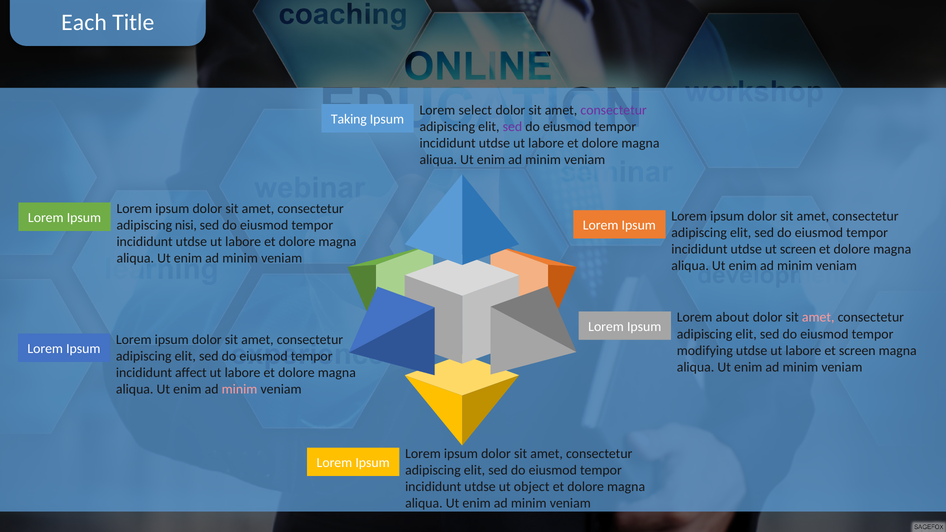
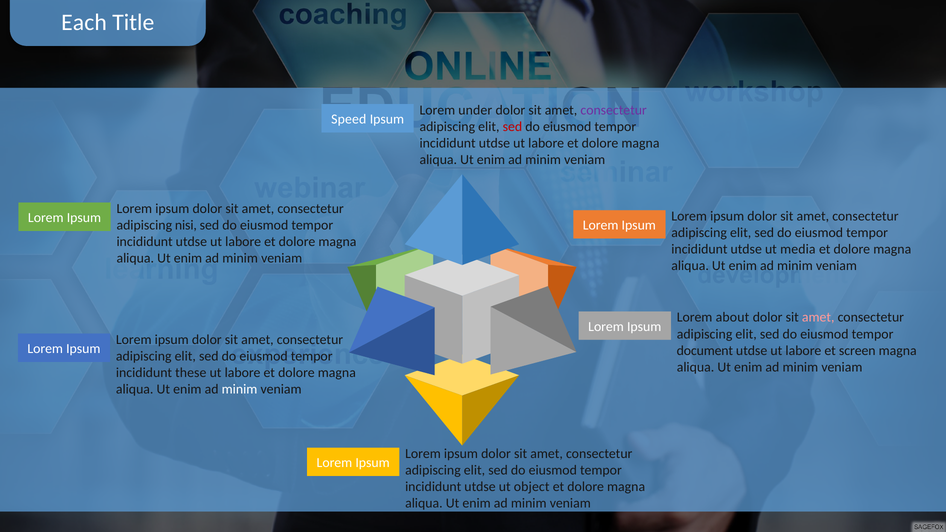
select: select -> under (475, 110)
Taking: Taking -> Speed (349, 119)
sed colour: purple -> red (512, 127)
ut screen: screen -> media (798, 249)
modifying: modifying -> document (705, 351)
affect: affect -> these (191, 373)
minim colour: pink -> white (240, 389)
